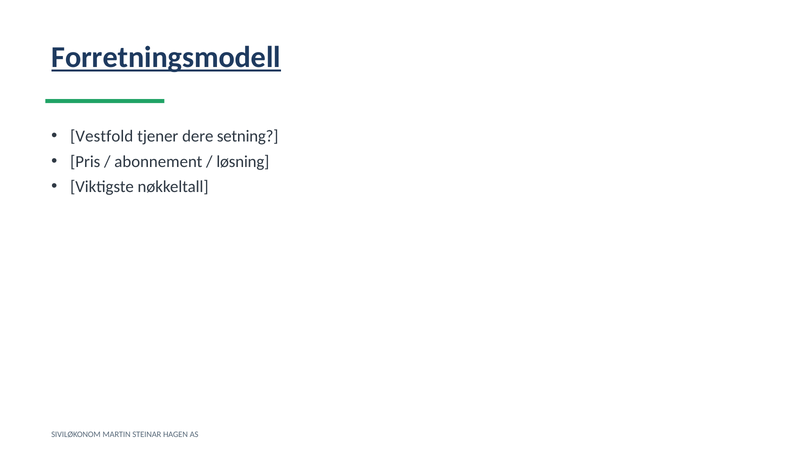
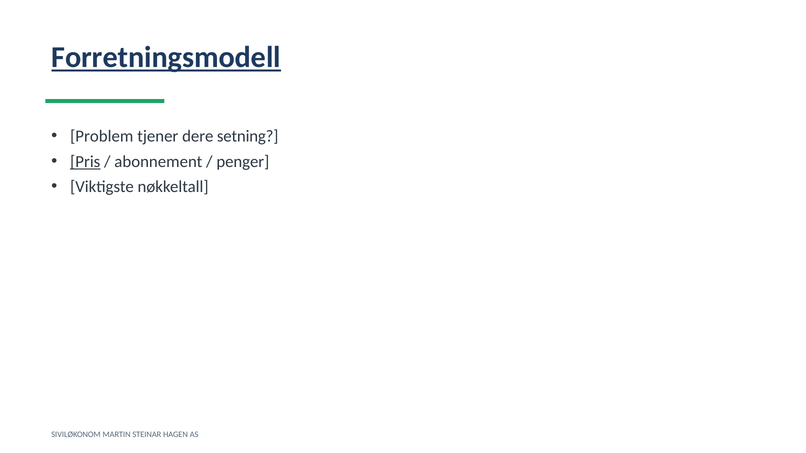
Vestfold: Vestfold -> Problem (102, 137)
Pris underline: none -> present (85, 162)
løsning: løsning -> penger (243, 162)
